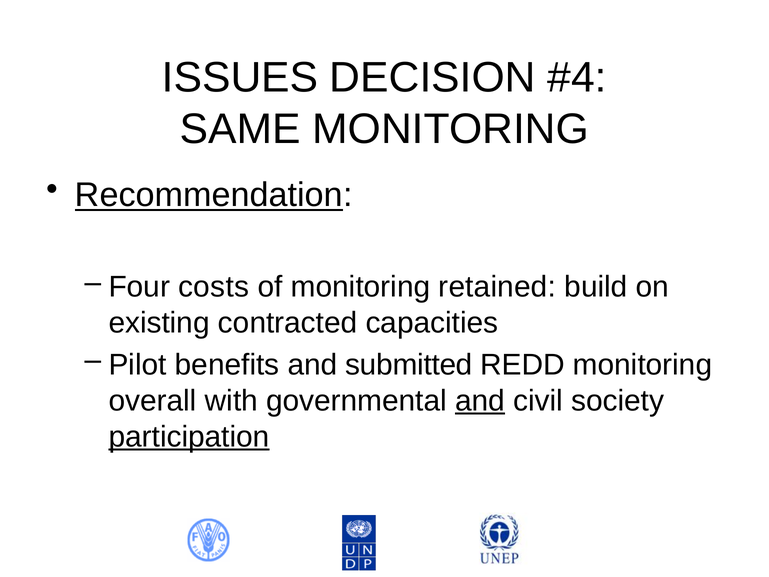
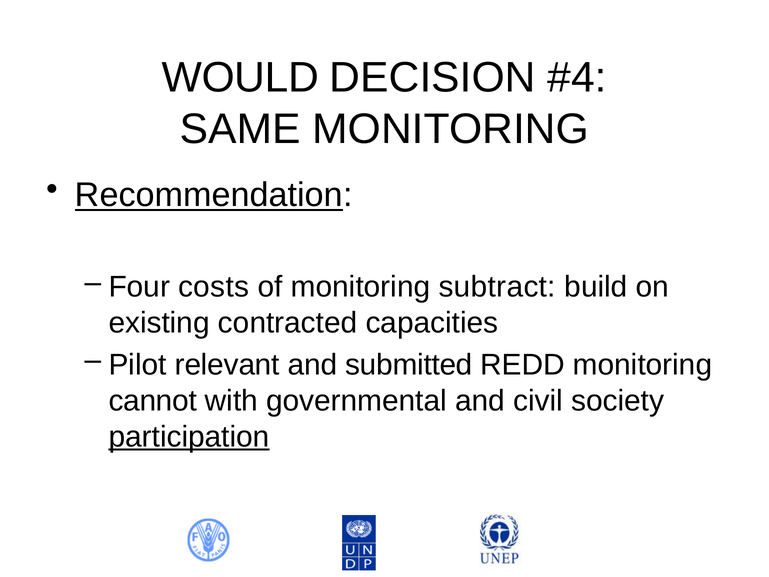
ISSUES: ISSUES -> WOULD (240, 78)
retained: retained -> subtract (497, 287)
benefits: benefits -> relevant (227, 365)
overall: overall -> cannot (153, 401)
and underline: present -> none (480, 401)
